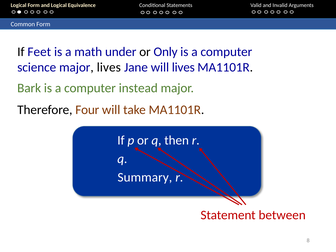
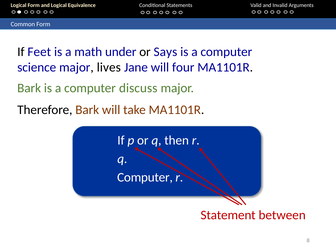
Only: Only -> Says (165, 52)
will lives: lives -> four (183, 67)
instead: instead -> discuss (138, 88)
Therefore Four: Four -> Bark (87, 110)
Summary: Summary -> Computer (145, 177)
